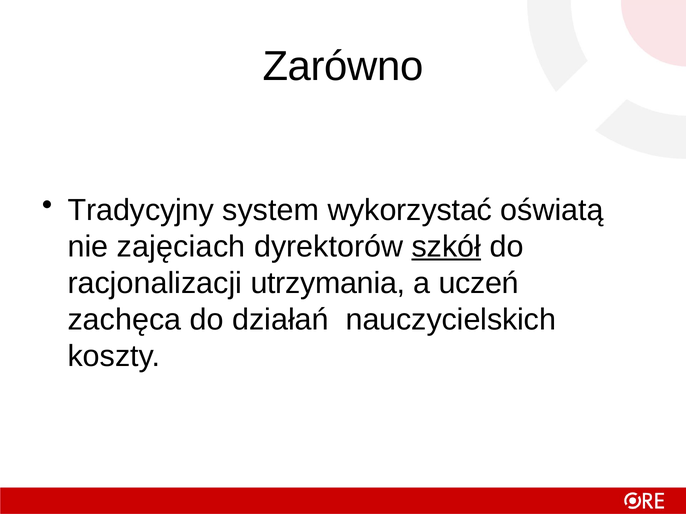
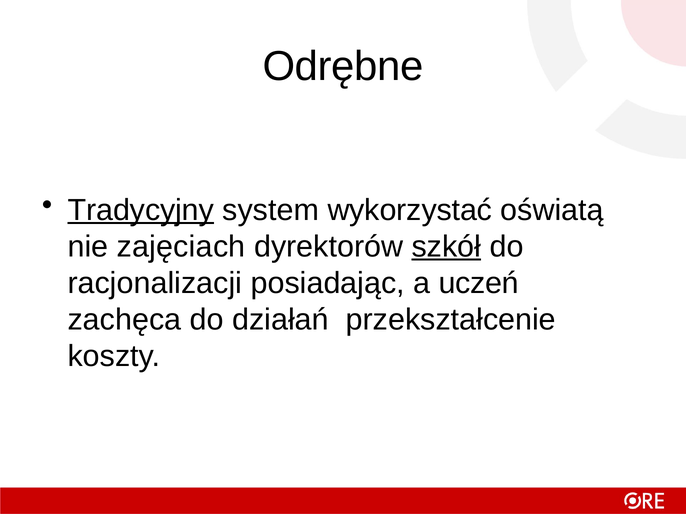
Zarówno: Zarówno -> Odrębne (343, 66)
Tradycyjny underline: none -> present (141, 210)
utrzymania: utrzymania -> posiadając (328, 283)
nauczycielskich: nauczycielskich -> przekształcenie (451, 320)
